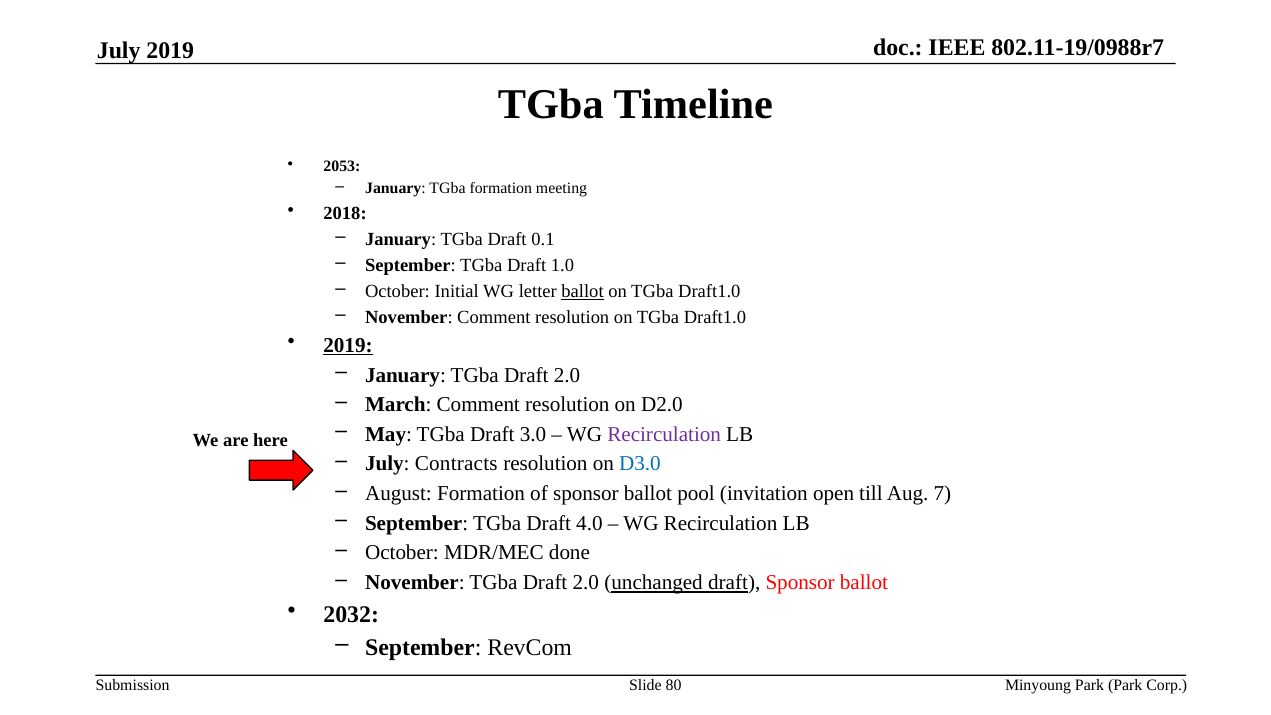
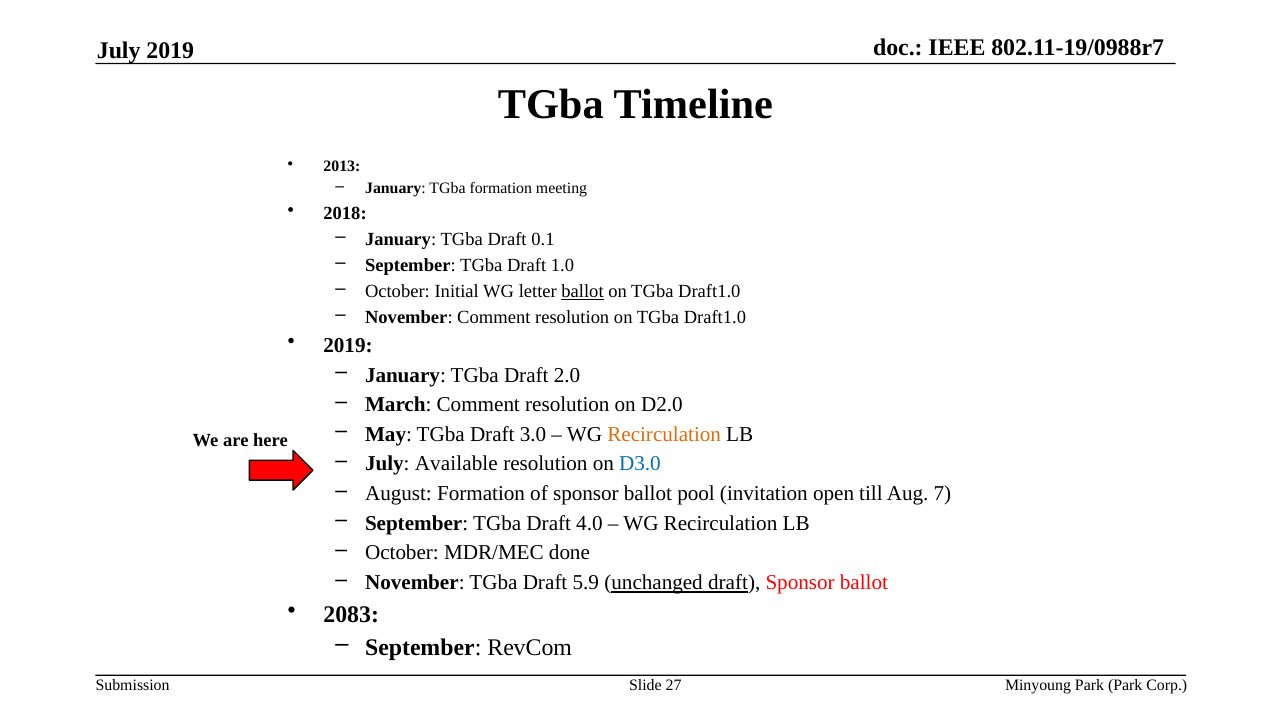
2053: 2053 -> 2013 (342, 166)
2019 underline: present -> none (348, 345)
Recirculation colour: purple -> orange (664, 434)
Contracts: Contracts -> Available (456, 464)
November TGba Draft 2.0: 2.0 -> 5.9 (586, 583)
2032: 2032 -> 2083 (351, 614)
80: 80 -> 27 (674, 686)
